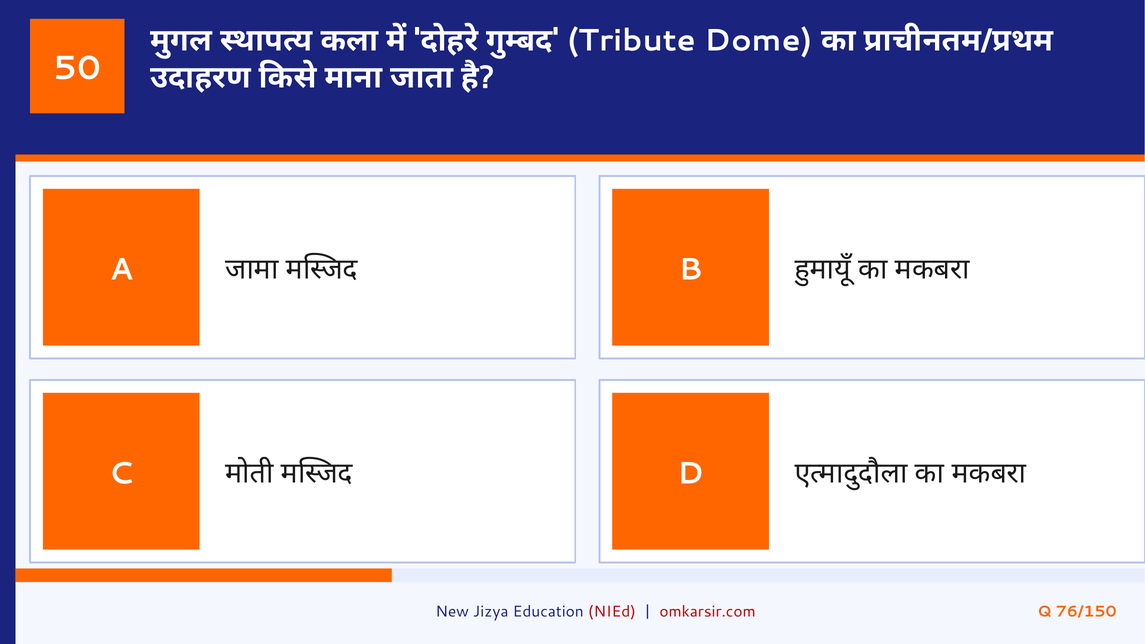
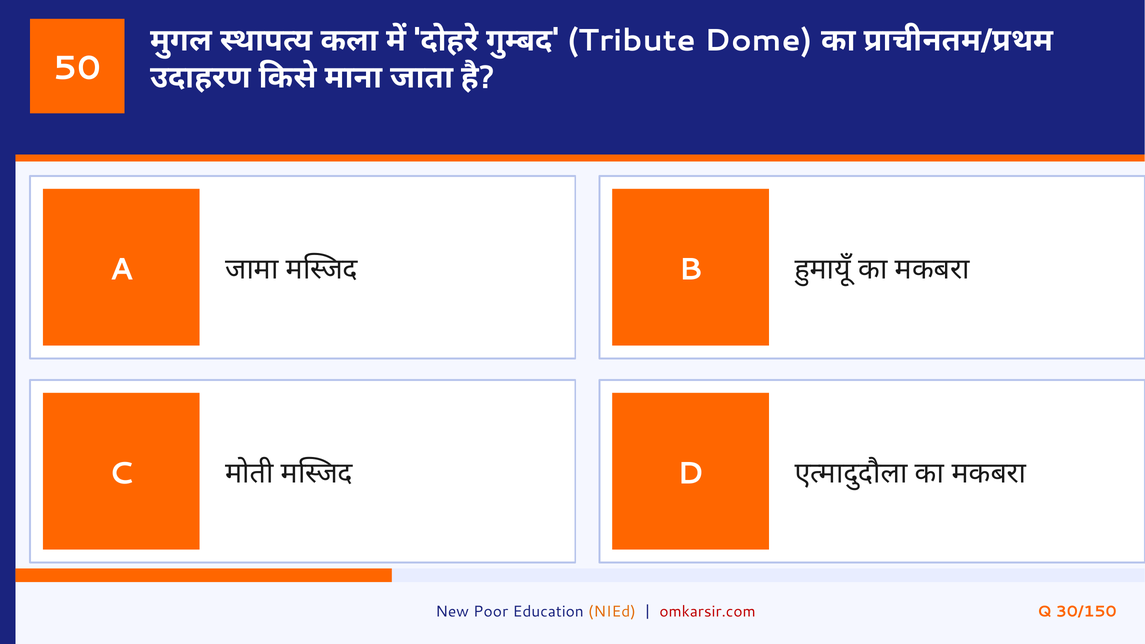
Jizya: Jizya -> Poor (491, 612)
NIEd colour: red -> orange (612, 612)
76/150: 76/150 -> 30/150 (1086, 612)
